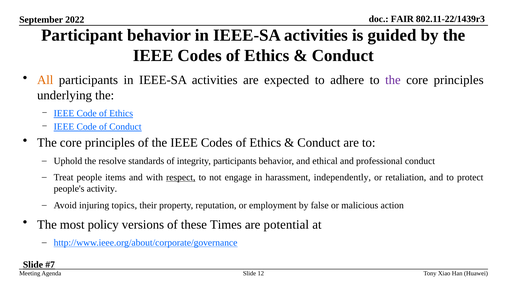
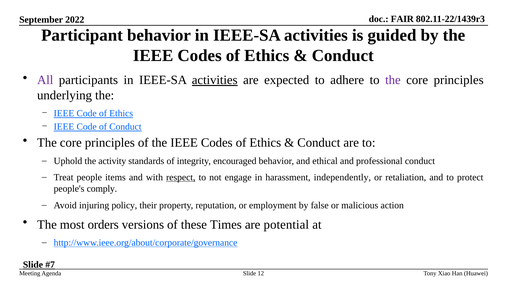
All colour: orange -> purple (45, 80)
activities underline: none -> present (215, 80)
resolve: resolve -> activity (112, 161)
integrity participants: participants -> encouraged (235, 161)
activity: activity -> comply (102, 189)
topics: topics -> policy (124, 205)
policy: policy -> orders (103, 225)
